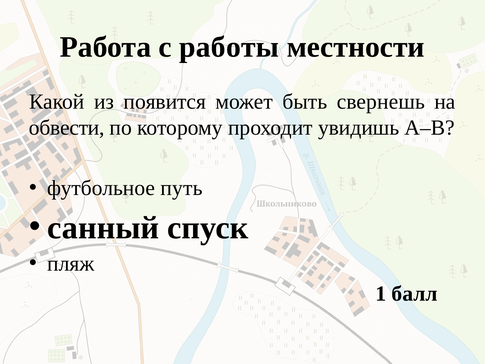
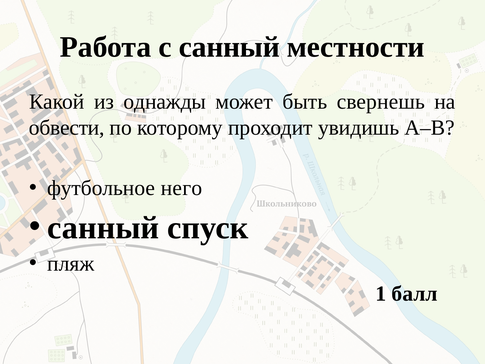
с работы: работы -> санный (229, 47)
появится: появится -> однажды (165, 102)
путь: путь -> него (182, 188)
